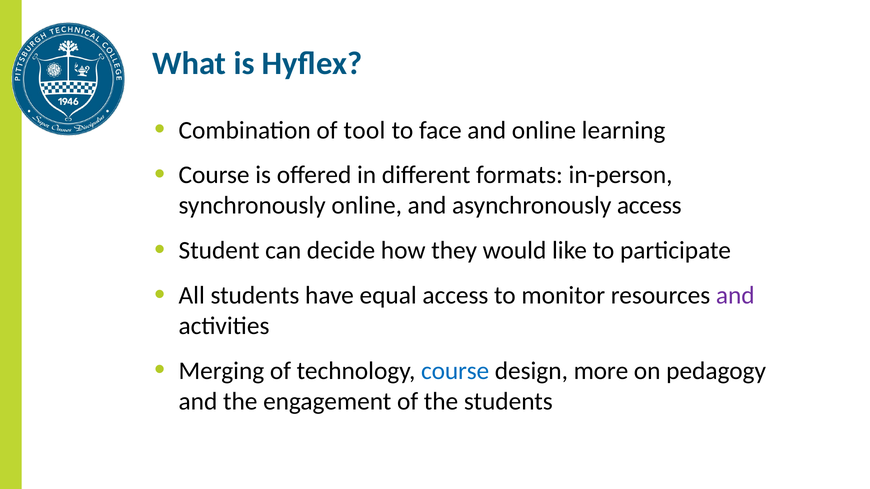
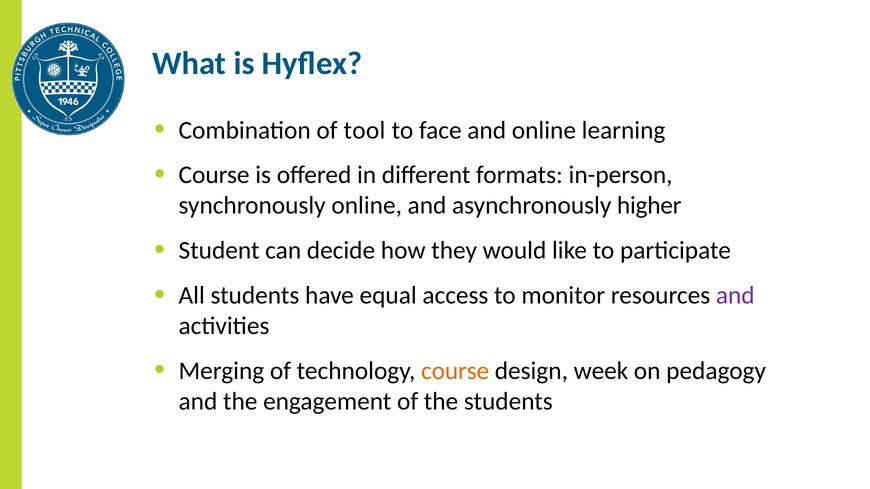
asynchronously access: access -> higher (649, 206)
course colour: blue -> orange (455, 371)
more: more -> week (601, 371)
